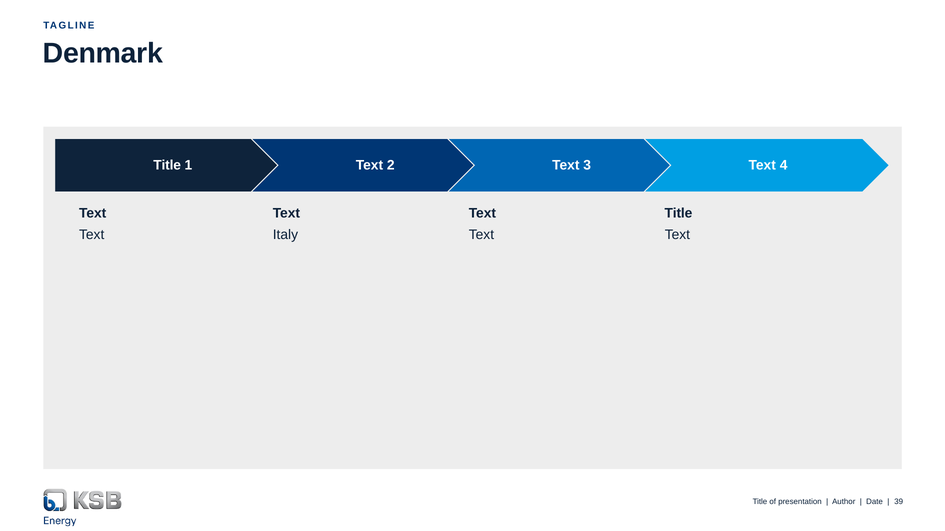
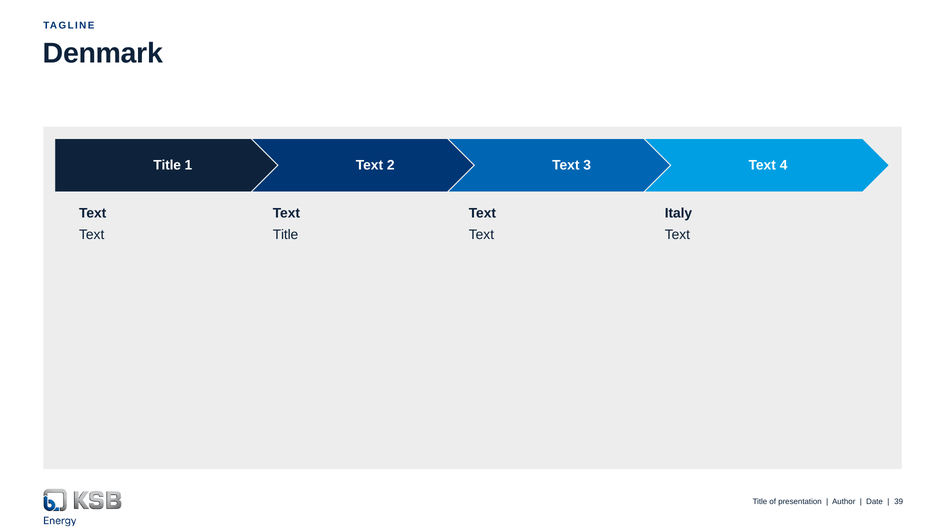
Title: Title -> Italy (678, 213)
Italy: Italy -> Title (285, 235)
